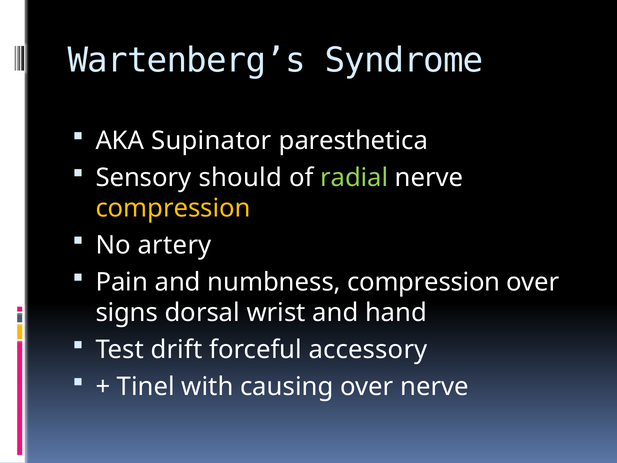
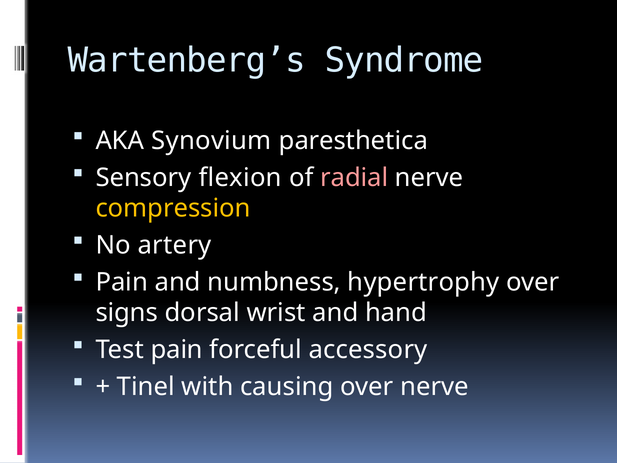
Supinator: Supinator -> Synovium (211, 141)
should: should -> flexion (240, 177)
radial colour: light green -> pink (354, 177)
numbness compression: compression -> hypertrophy (423, 282)
Test drift: drift -> pain (177, 350)
